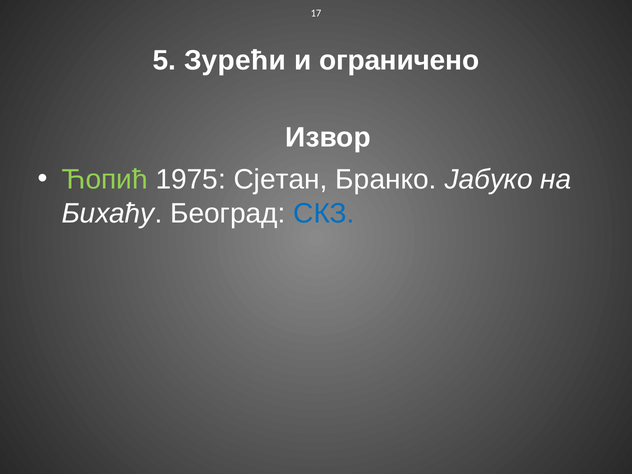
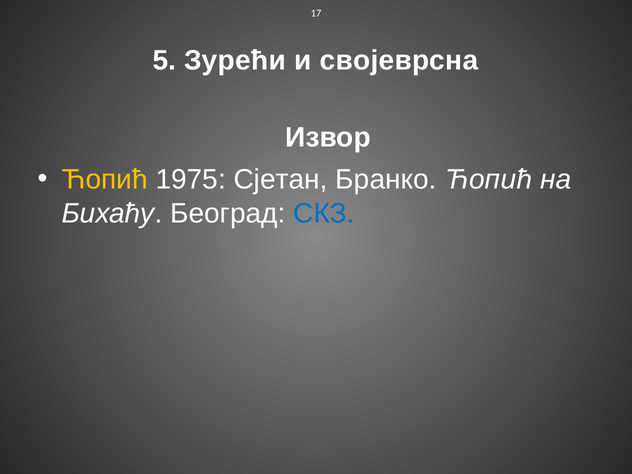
ограничено: ограничено -> својеврсна (399, 60)
Ћопић colour: light green -> yellow (105, 180)
Бранко Јабуко: Јабуко -> Ћопић (489, 180)
